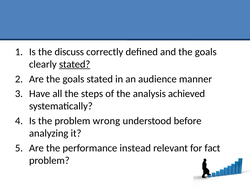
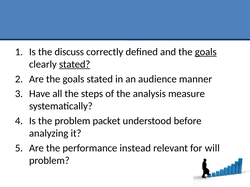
goals underline: none -> present (206, 52)
achieved: achieved -> measure (187, 94)
wrong: wrong -> packet (107, 121)
fact: fact -> will (212, 148)
